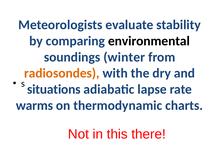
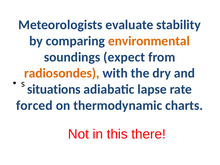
environmental colour: black -> orange (149, 41)
winter: winter -> expect (124, 57)
warms: warms -> forced (34, 105)
